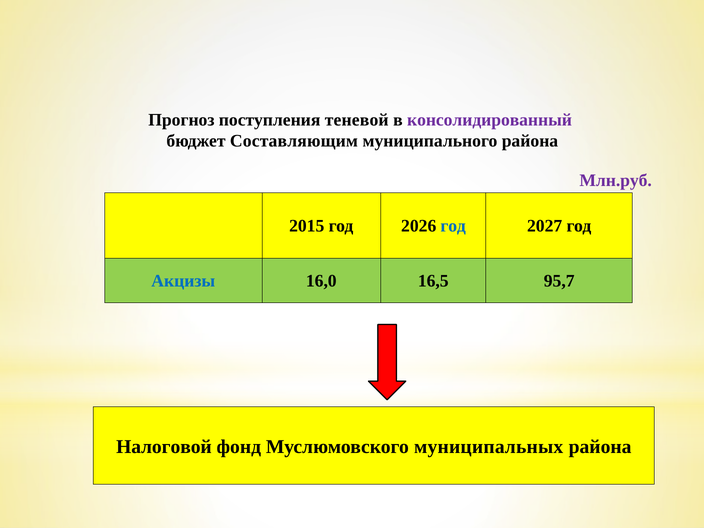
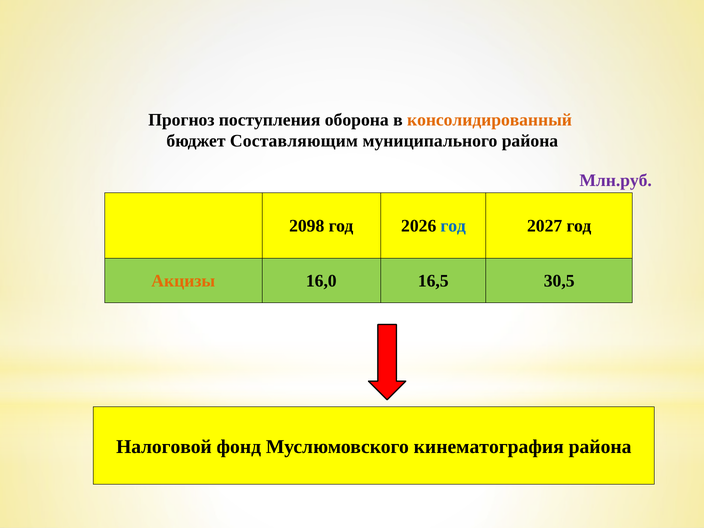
теневой: теневой -> оборона (357, 120)
консолидированный colour: purple -> orange (490, 120)
2015: 2015 -> 2098 (307, 226)
Акцизы colour: blue -> orange (183, 281)
95,7: 95,7 -> 30,5 (559, 281)
муниципальных: муниципальных -> кинематография (489, 447)
